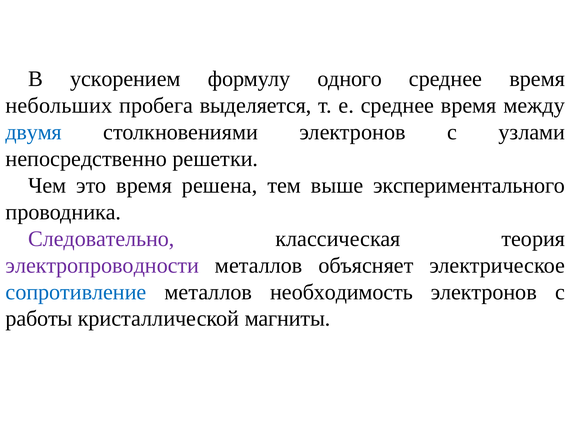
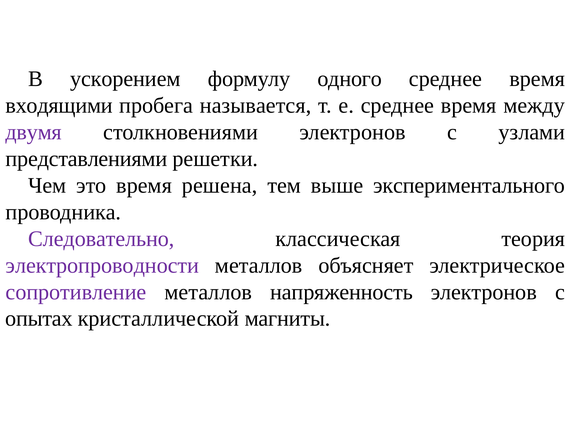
небольших: небольших -> входящими (59, 106)
выделяется: выделяется -> называется (256, 106)
двумя colour: blue -> purple (34, 132)
непосредственно: непосредственно -> представлениями (86, 159)
сопротивление colour: blue -> purple (76, 292)
необходимость: необходимость -> напряженность (342, 292)
работы: работы -> опытах (39, 319)
